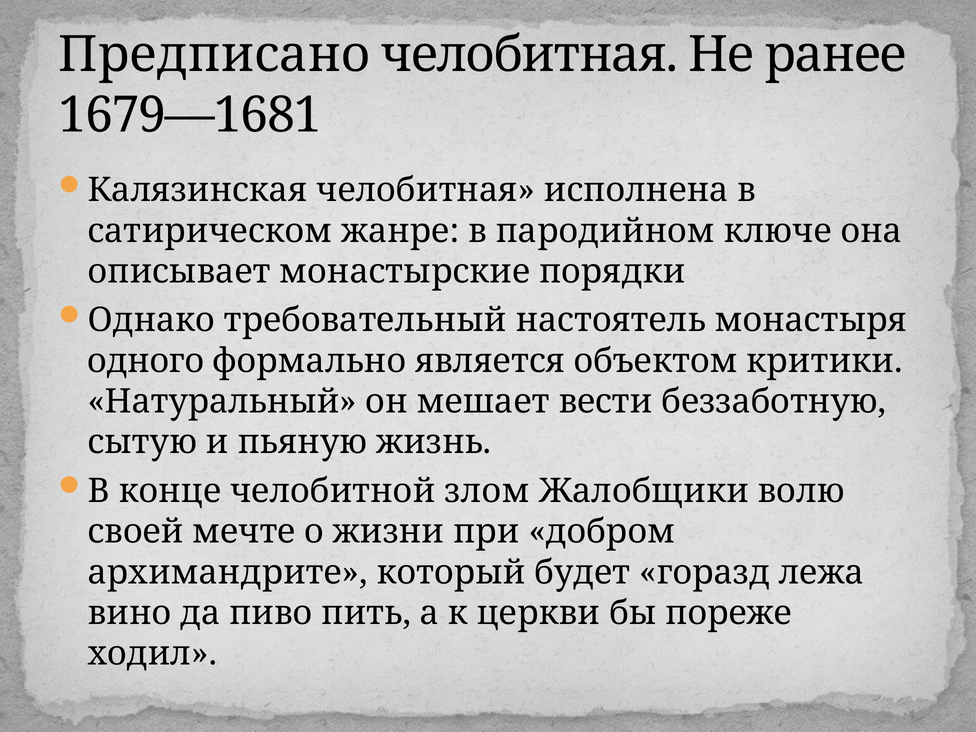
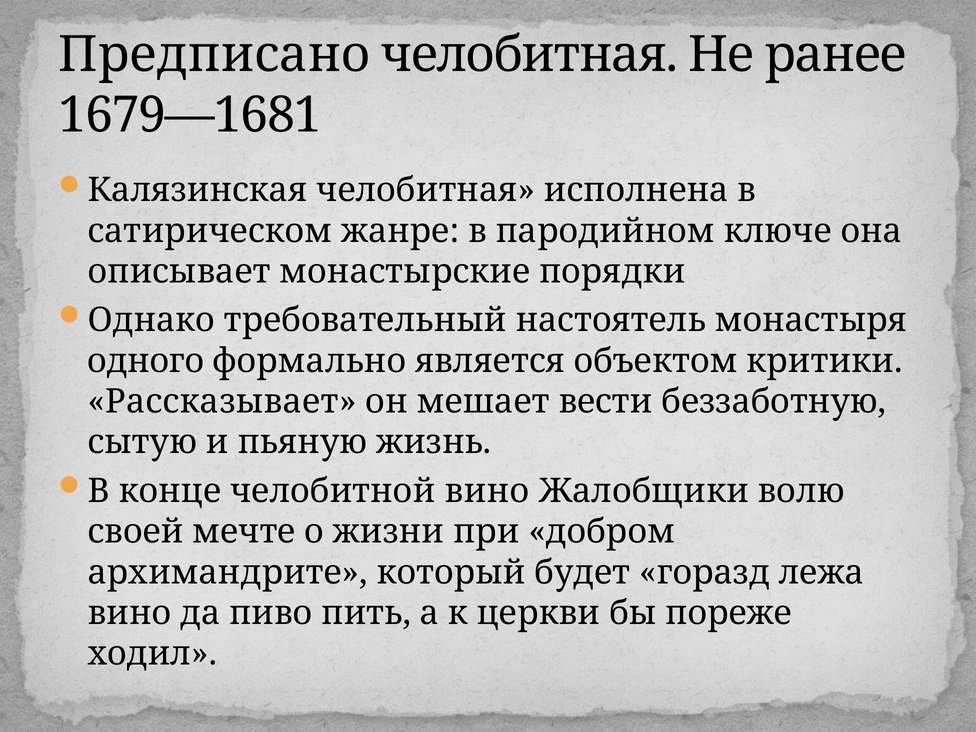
Натуральный: Натуральный -> Рассказывает (222, 402)
челобитной злом: злом -> вино (487, 491)
